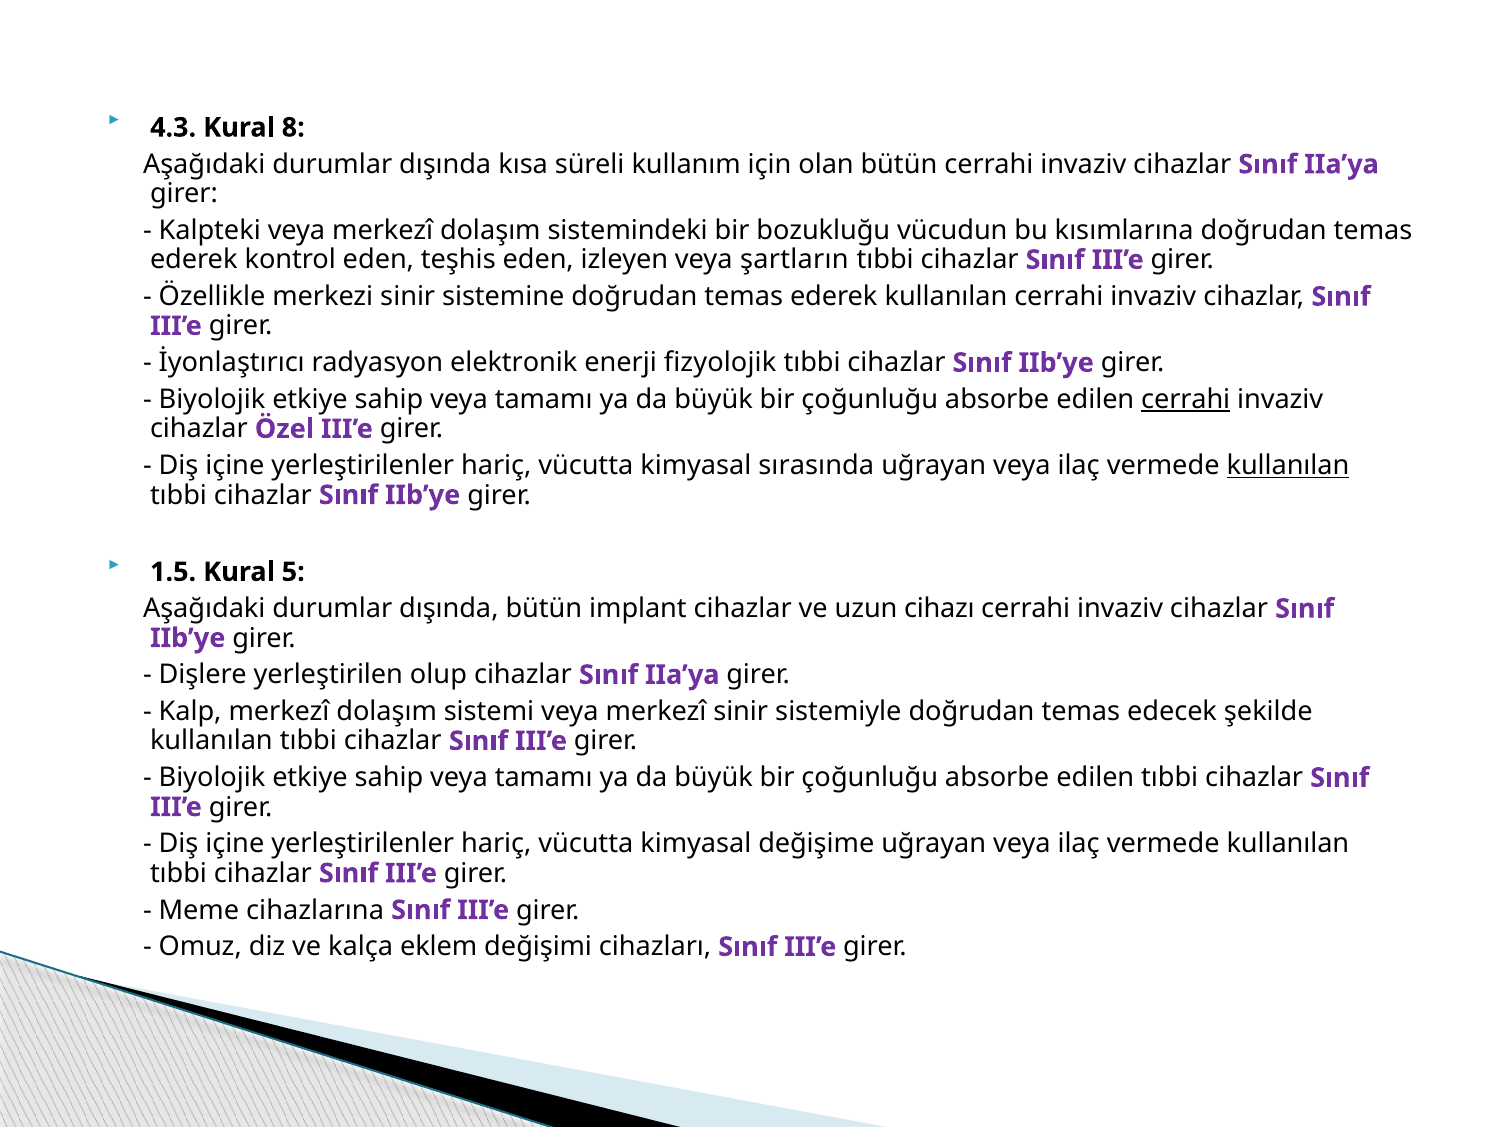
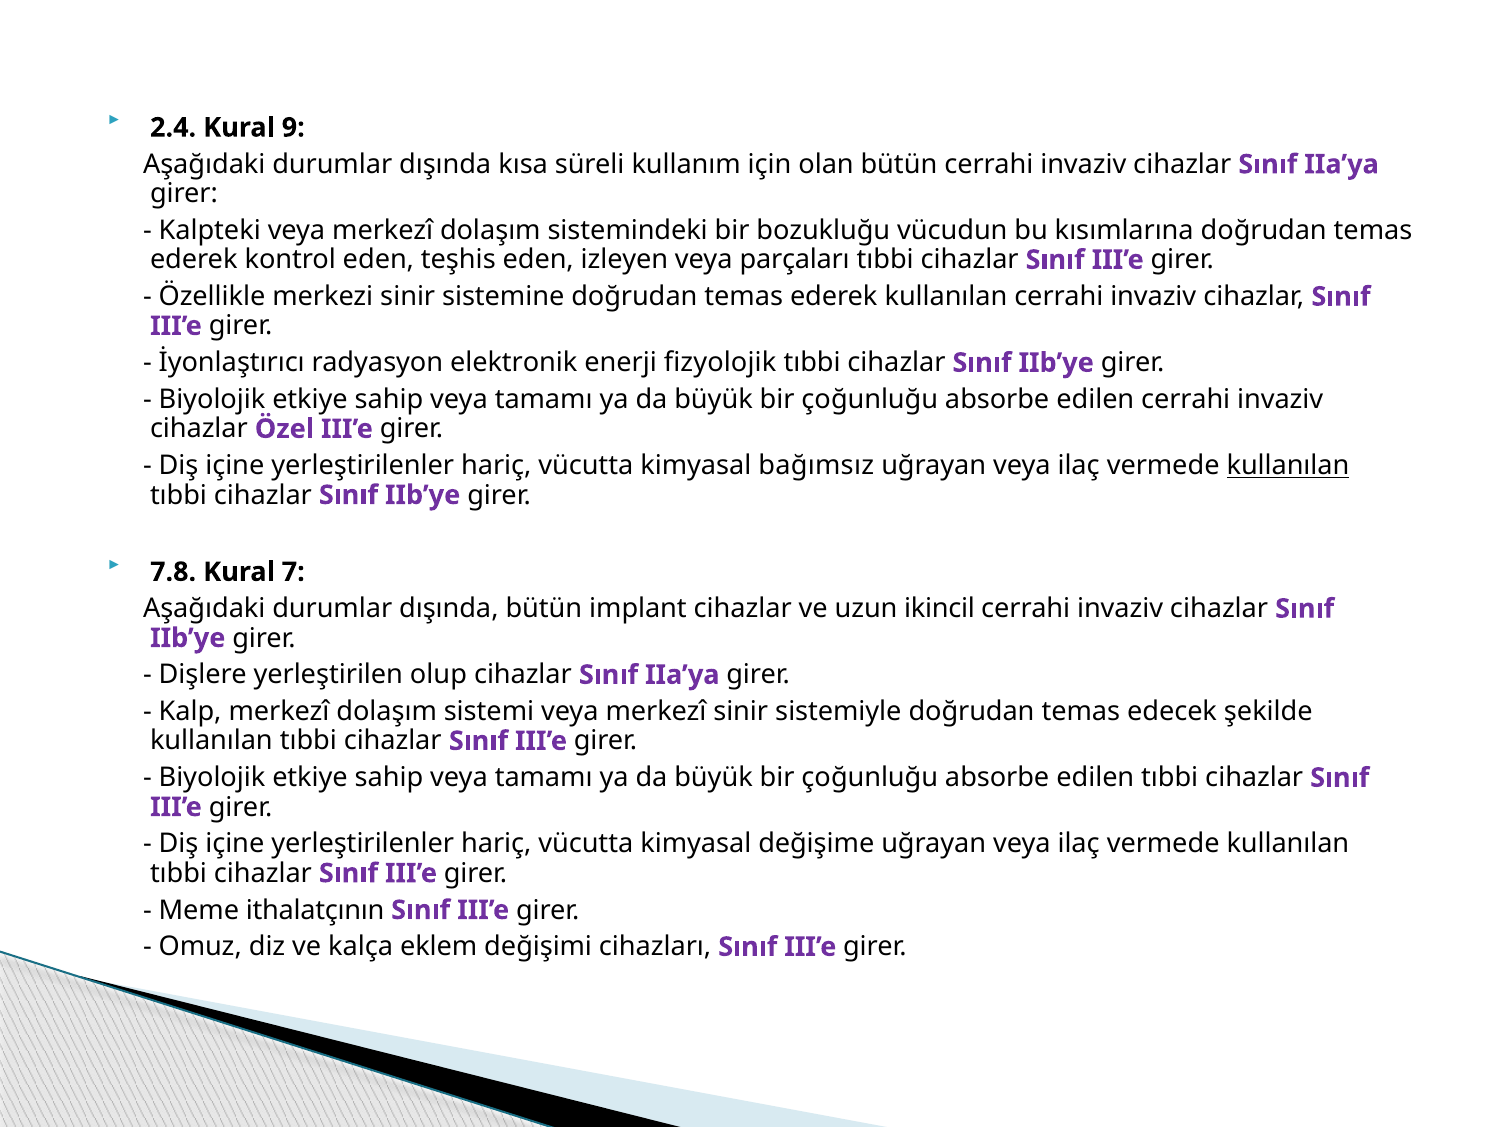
4.3: 4.3 -> 2.4 (173, 128)
8: 8 -> 9 (293, 128)
şartların: şartların -> parçaları (795, 260)
cerrahi underline: present -> none (1186, 400)
sırasında: sırasında -> bağımsız (816, 466)
1.5: 1.5 -> 7.8 (173, 572)
5: 5 -> 7 (293, 572)
cihazı: cihazı -> ikincil (939, 609)
cihazlarına: cihazlarına -> ithalatçının (315, 910)
